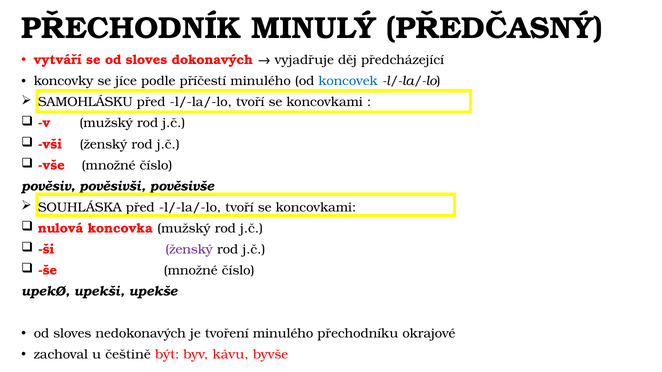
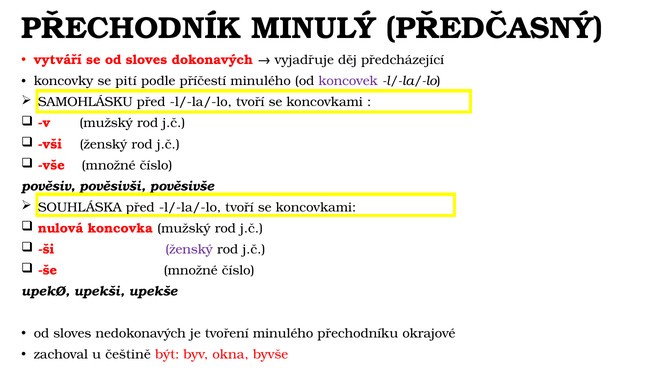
jíce: jíce -> pití (126, 81)
koncovek colour: blue -> purple (348, 81)
kávu: kávu -> okna (231, 355)
